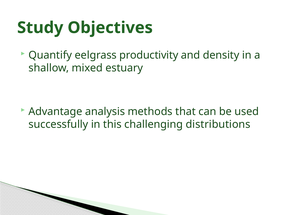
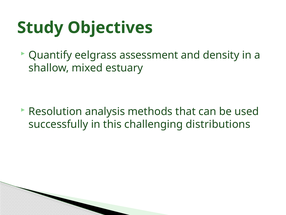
productivity: productivity -> assessment (149, 55)
Advantage: Advantage -> Resolution (55, 111)
